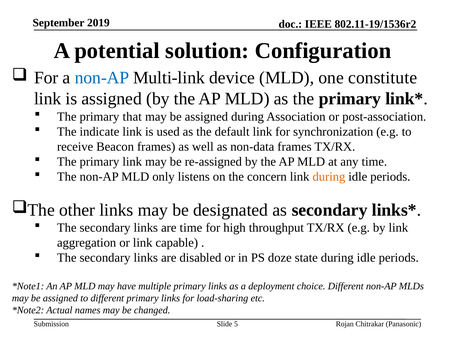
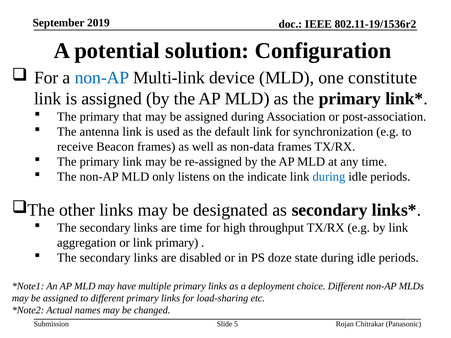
indicate: indicate -> antenna (99, 132)
concern: concern -> indicate (267, 177)
during colour: orange -> blue (329, 177)
link capable: capable -> primary (177, 243)
